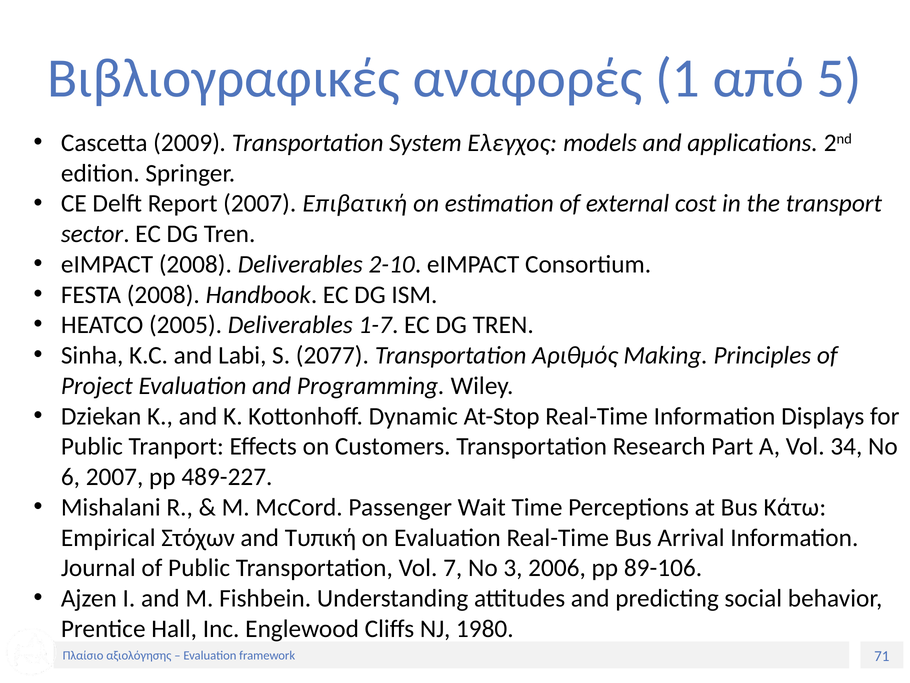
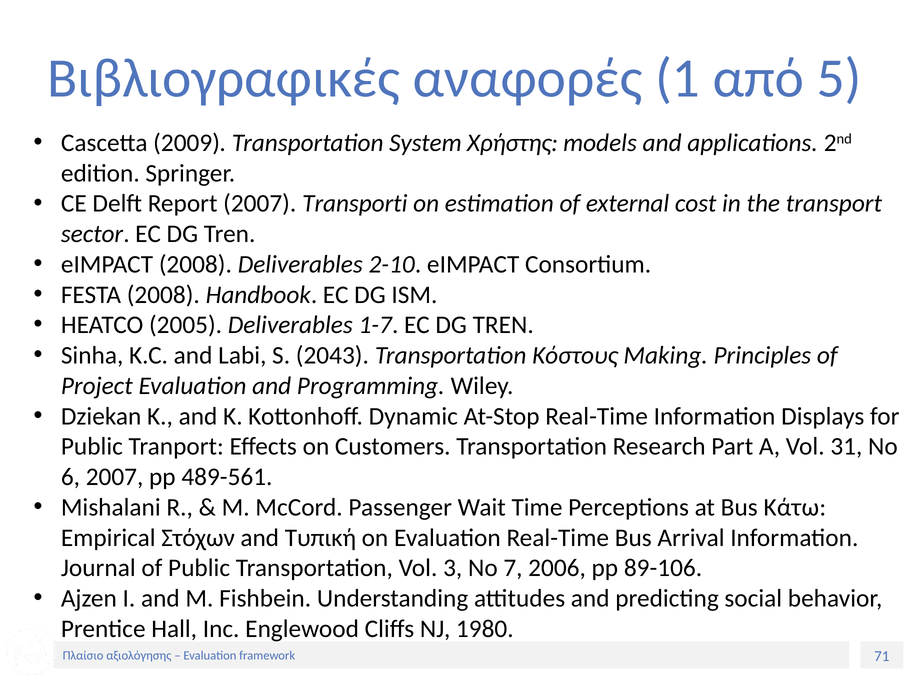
Ελεγχος: Ελεγχος -> Χρήστης (512, 143)
Επιβατική: Επιβατική -> Transporti (355, 203)
2077: 2077 -> 2043 (332, 355)
Αριθμός: Αριθμός -> Κόστους (575, 355)
34: 34 -> 31 (846, 446)
489-227: 489-227 -> 489-561 (227, 477)
7: 7 -> 3 (453, 568)
3: 3 -> 7 (513, 568)
